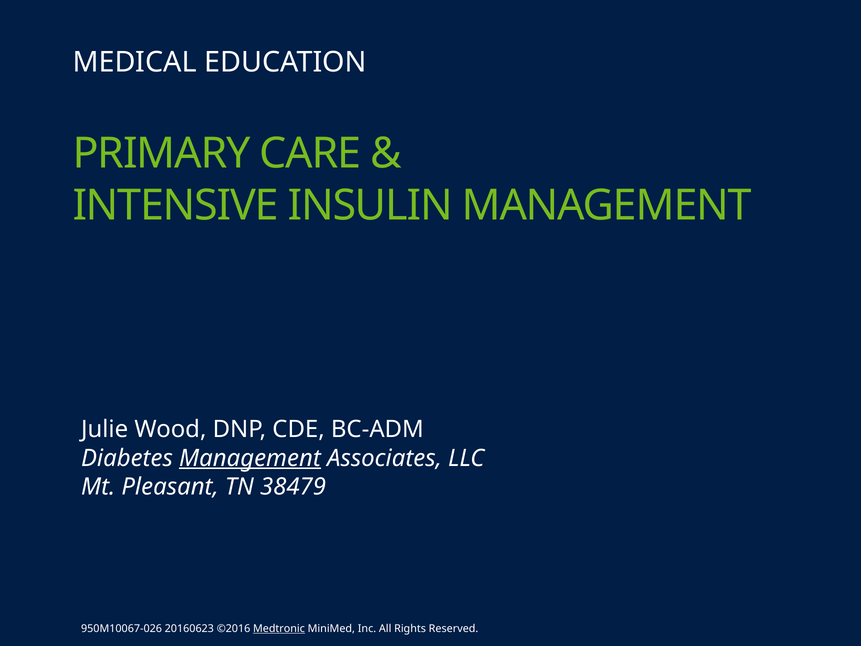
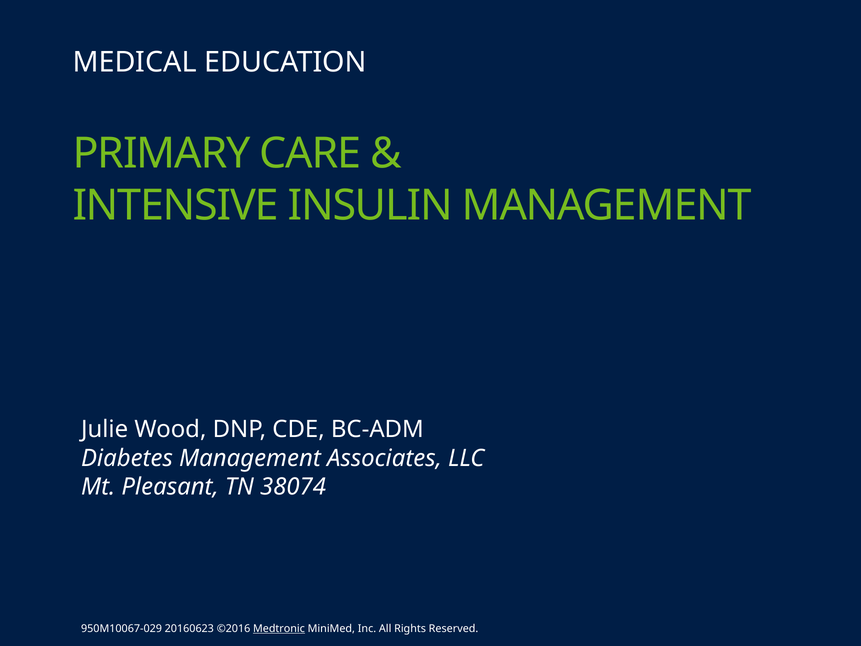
Management underline: present -> none (250, 458)
38479: 38479 -> 38074 (293, 487)
950M10067-026: 950M10067-026 -> 950M10067-029 (122, 628)
